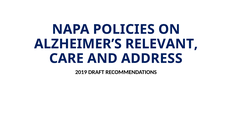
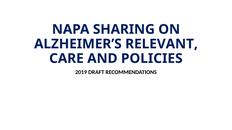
POLICIES: POLICIES -> SHARING (124, 29)
ADDRESS: ADDRESS -> POLICIES (152, 59)
